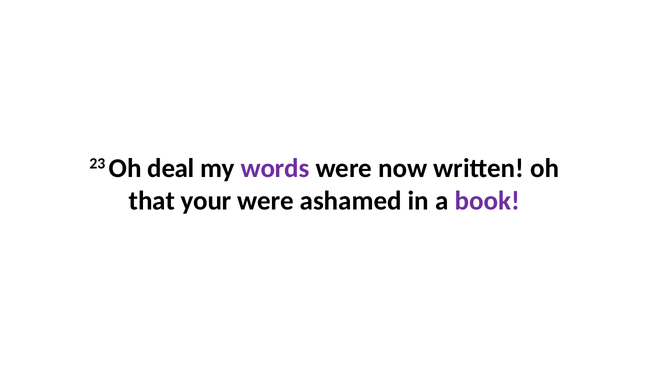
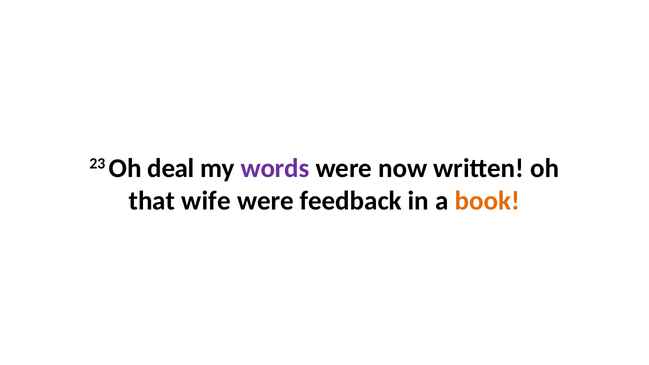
your: your -> wife (206, 201)
ashamed: ashamed -> feedback (351, 201)
book colour: purple -> orange (487, 201)
